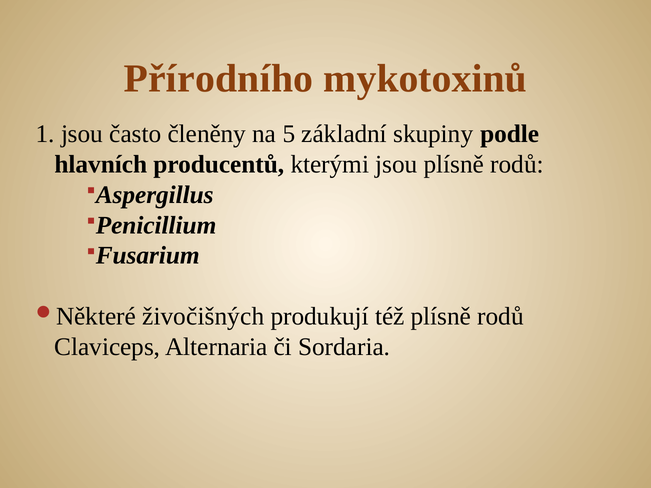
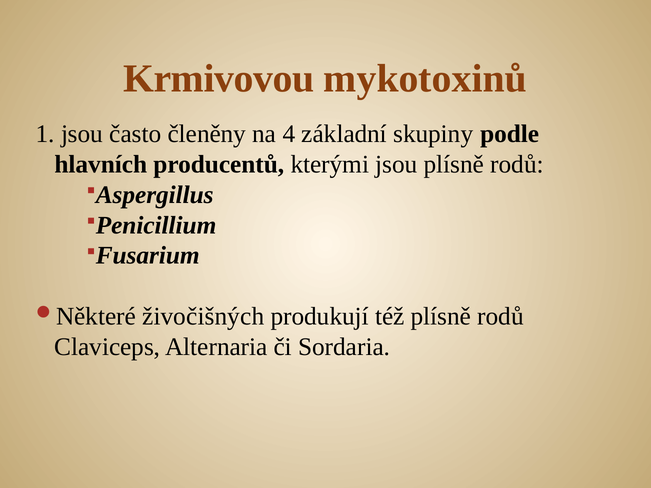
Přírodního: Přírodního -> Krmivovou (219, 79)
5: 5 -> 4 (289, 134)
